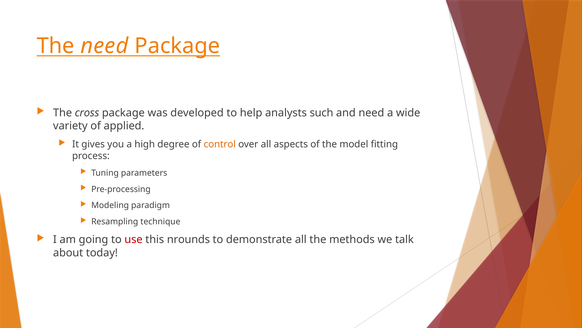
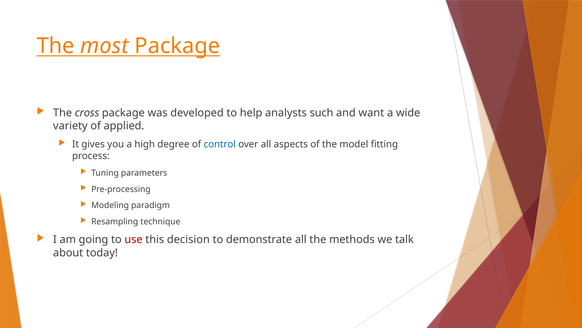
The need: need -> most (104, 46)
and need: need -> want (371, 113)
control colour: orange -> blue (220, 144)
nrounds: nrounds -> decision (188, 239)
